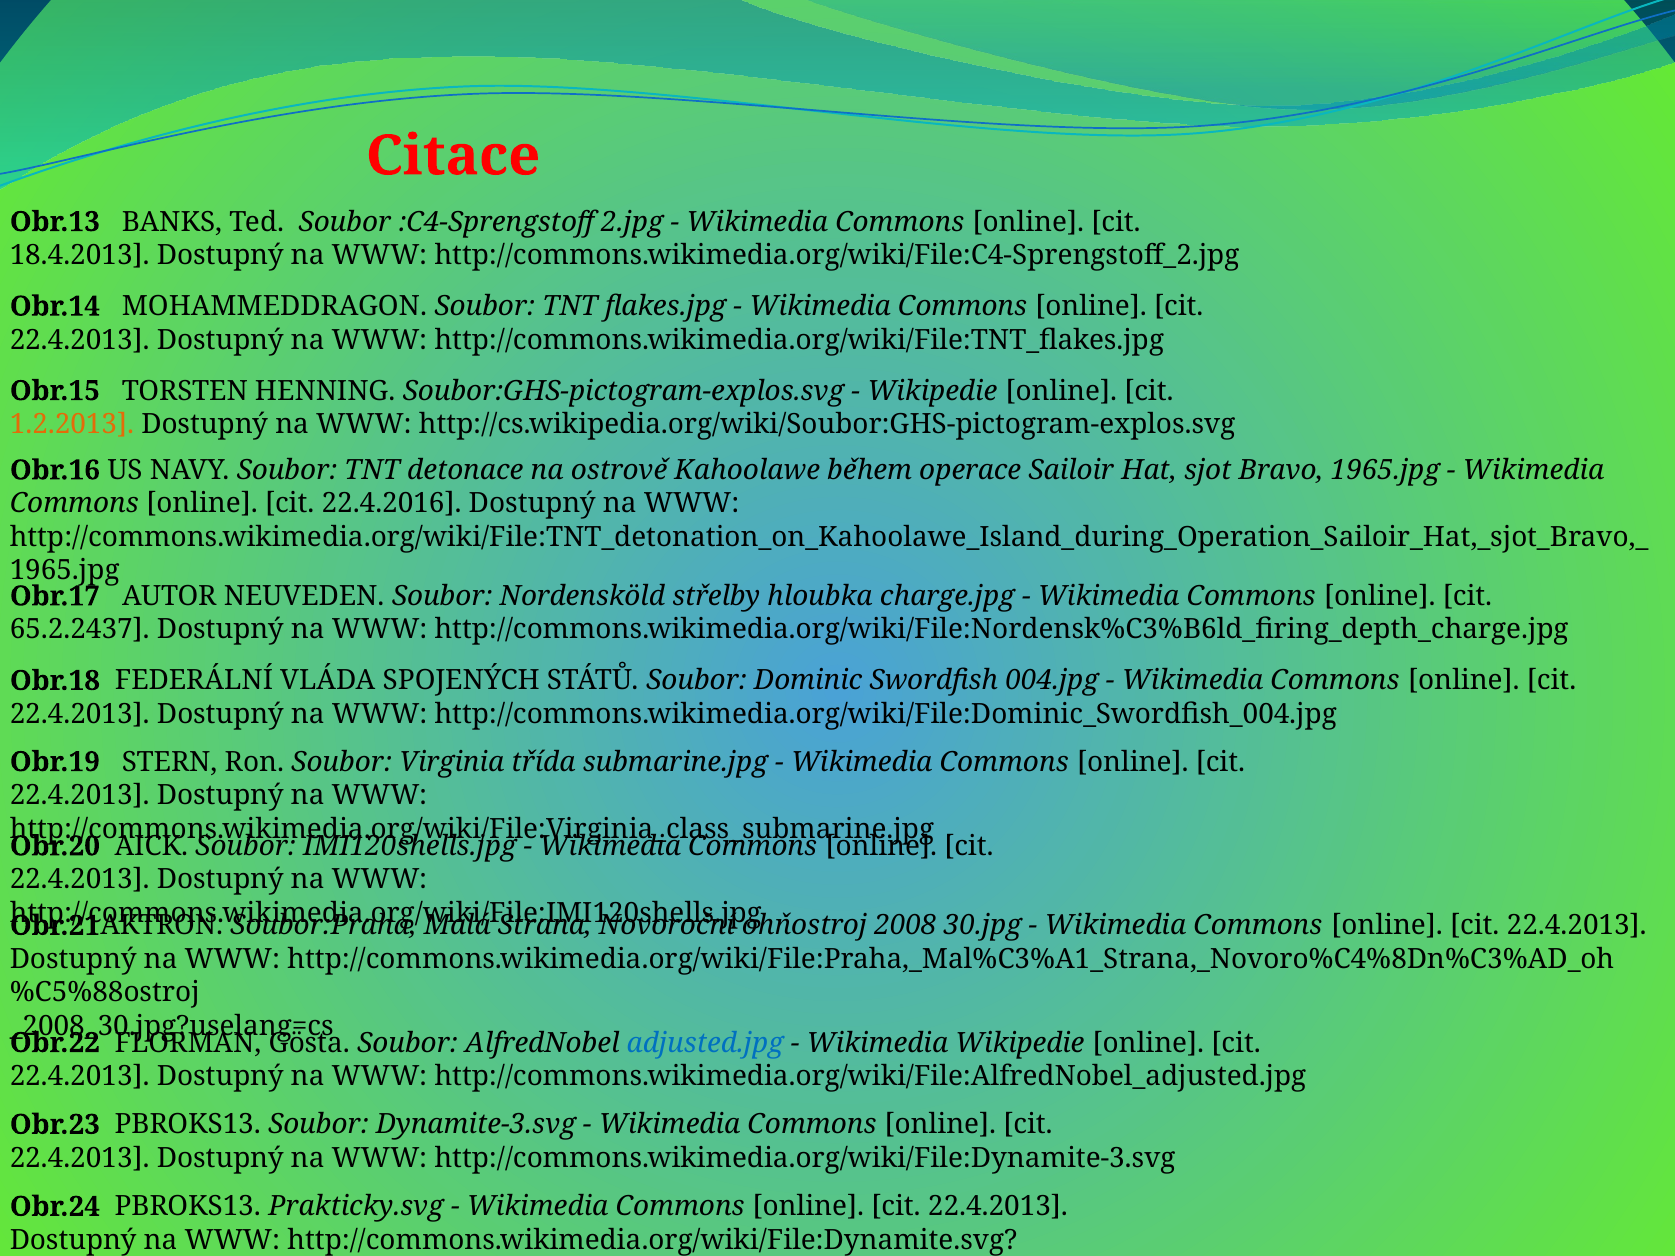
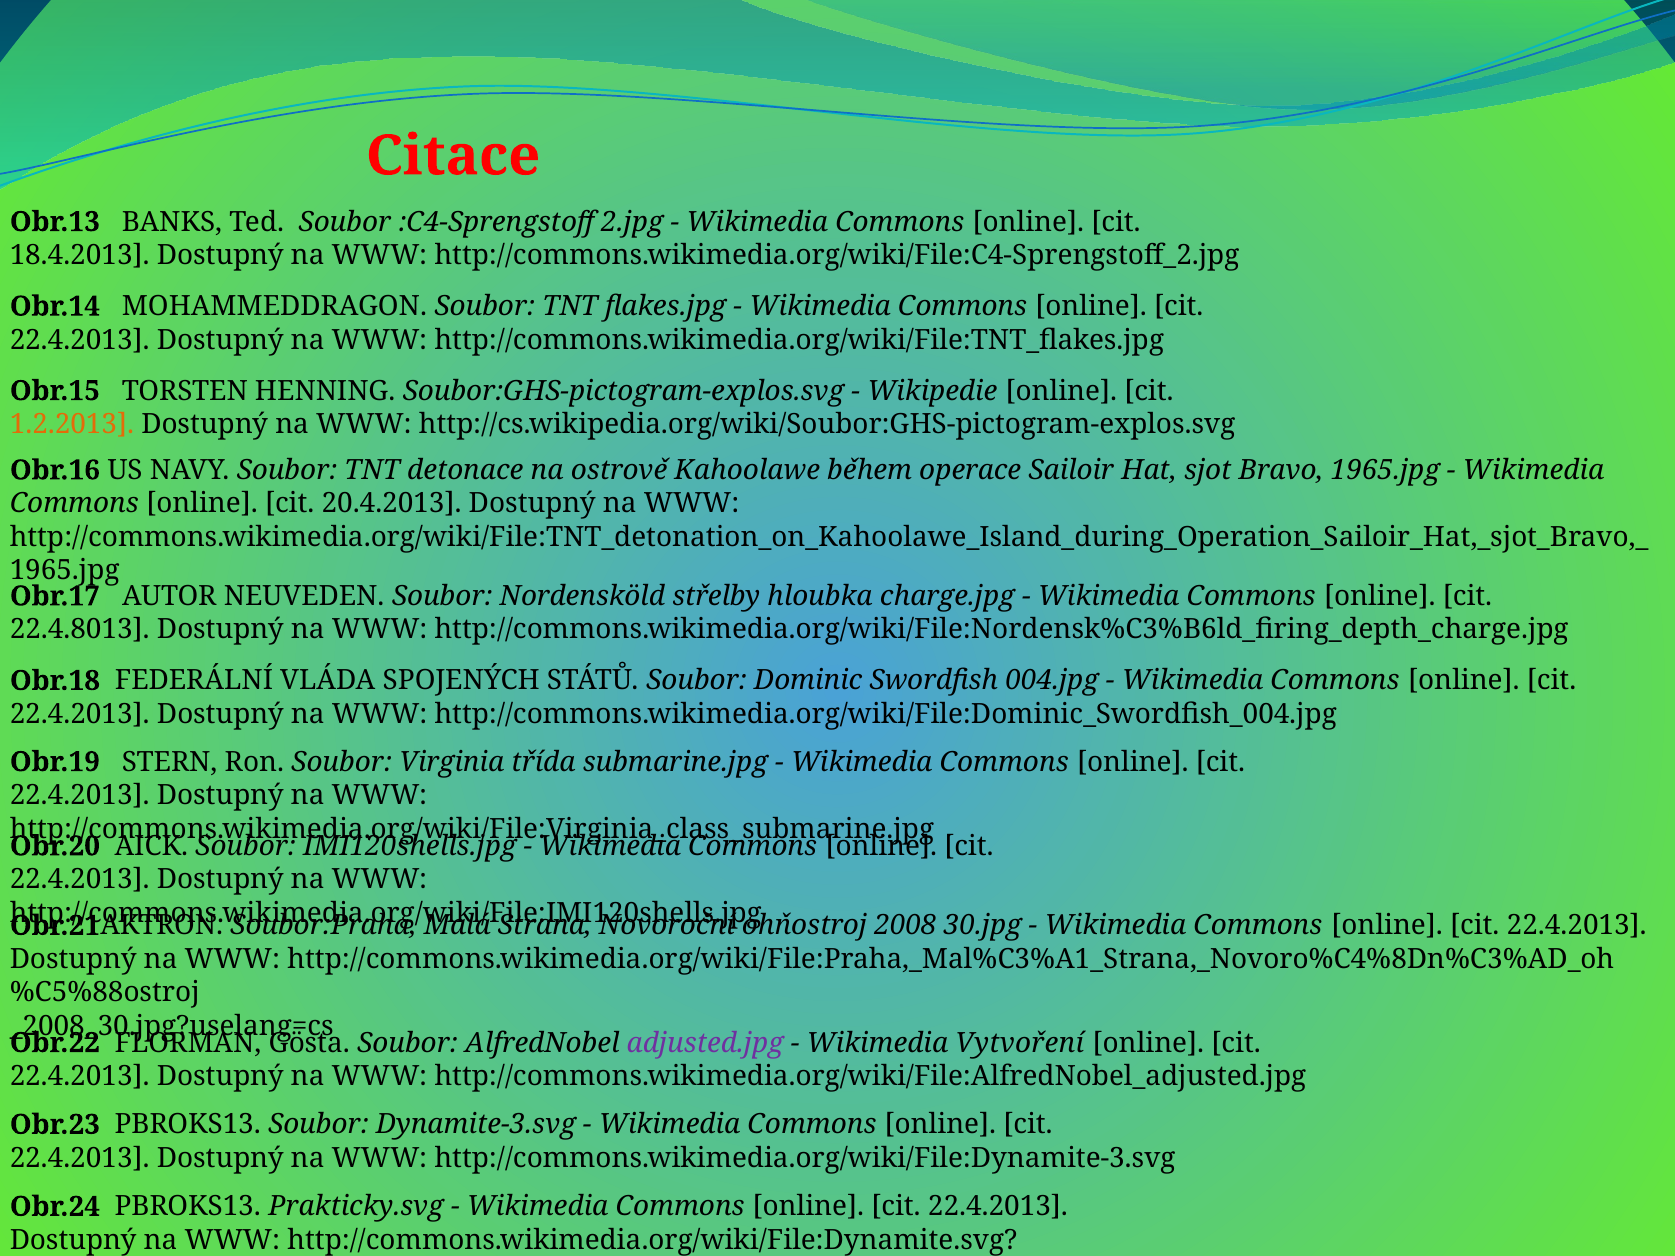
22.4.2016: 22.4.2016 -> 20.4.2013 (392, 504)
65.2.2437: 65.2.2437 -> 22.4.8013 (80, 630)
adjusted.jpg colour: blue -> purple (705, 1043)
Wikimedia Wikipedie: Wikipedie -> Vytvoření (1020, 1043)
